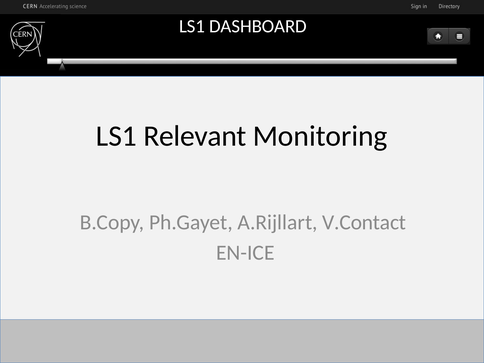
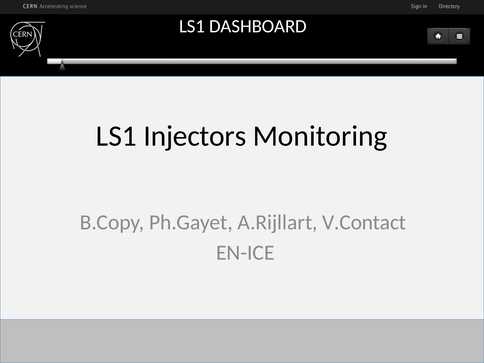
Relevant: Relevant -> Injectors (195, 136)
